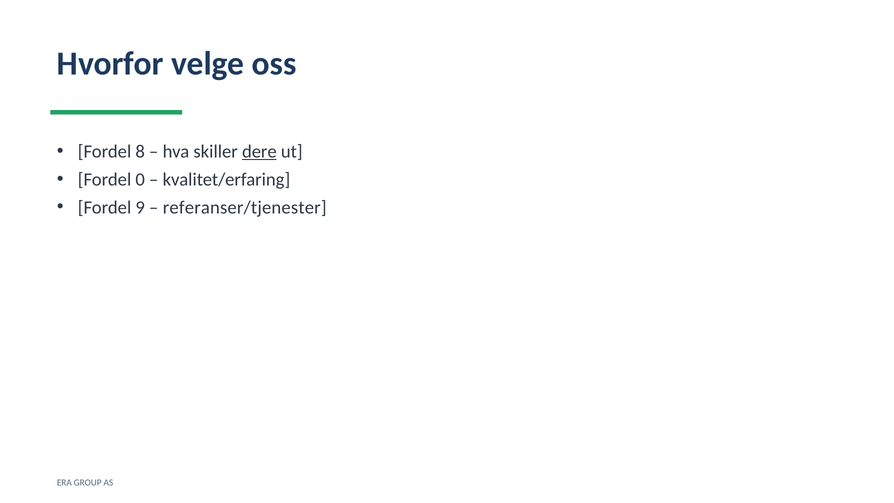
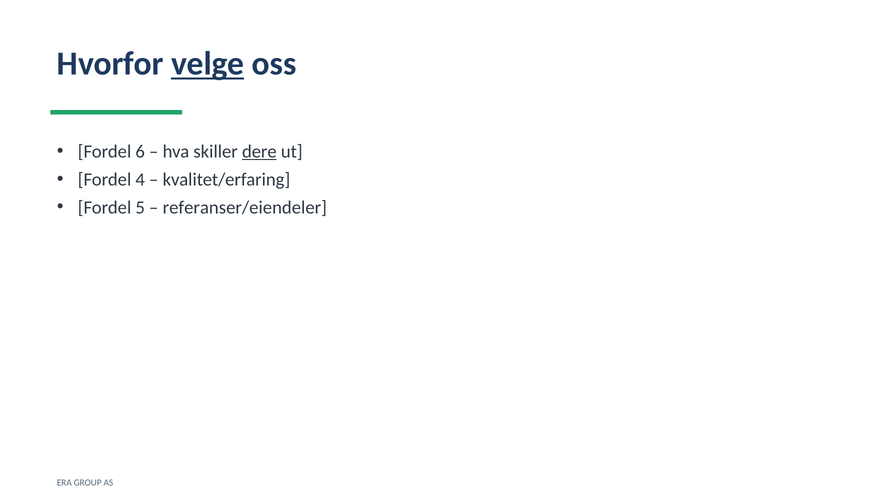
velge underline: none -> present (208, 64)
8: 8 -> 6 (140, 151)
0: 0 -> 4 (140, 179)
9: 9 -> 5 (140, 207)
referanser/tjenester: referanser/tjenester -> referanser/eiendeler (245, 207)
